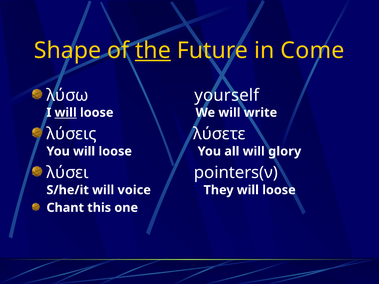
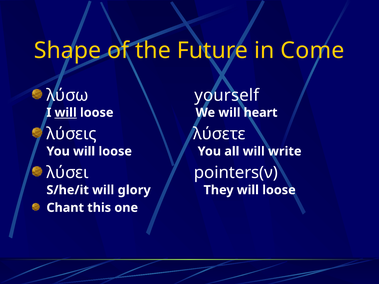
the underline: present -> none (153, 51)
write: write -> heart (261, 113)
glory: glory -> write (285, 151)
voice: voice -> glory (134, 190)
